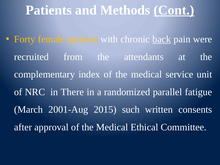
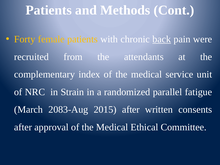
Cont underline: present -> none (174, 10)
There: There -> Strain (72, 92)
2001-Aug: 2001-Aug -> 2083-Aug (68, 110)
2015 such: such -> after (131, 110)
